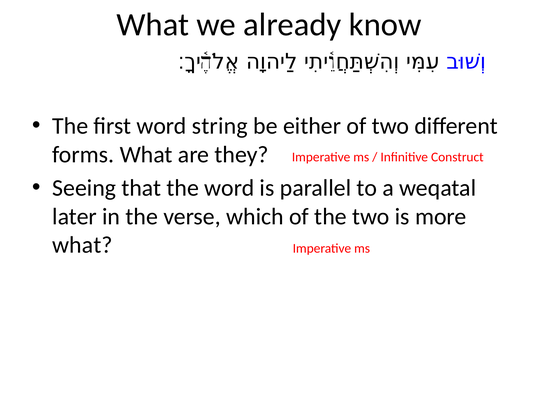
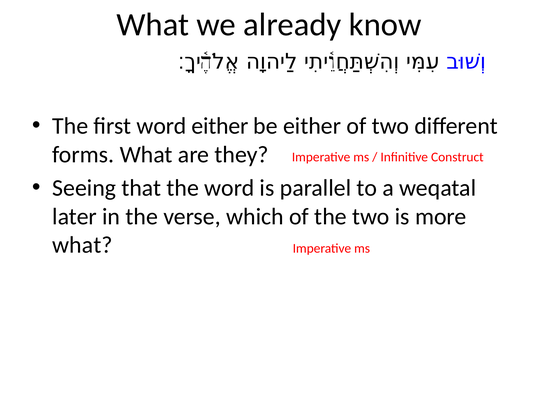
word string: string -> either (220, 126)
